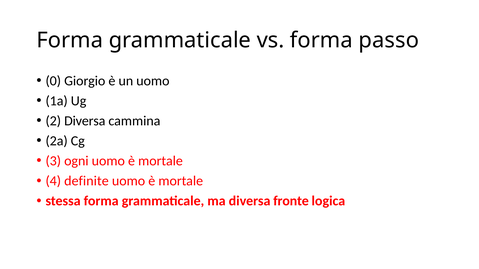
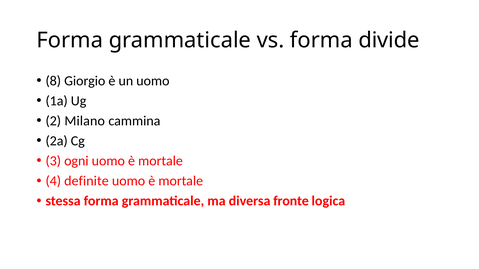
passo: passo -> divide (389, 40)
0: 0 -> 8 (53, 81)
2 Diversa: Diversa -> Milano (85, 121)
